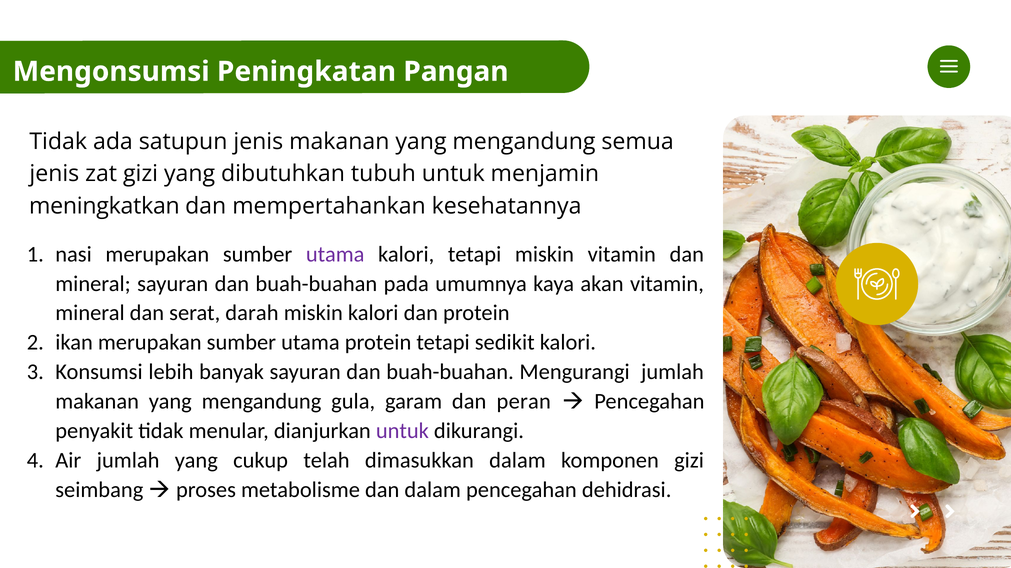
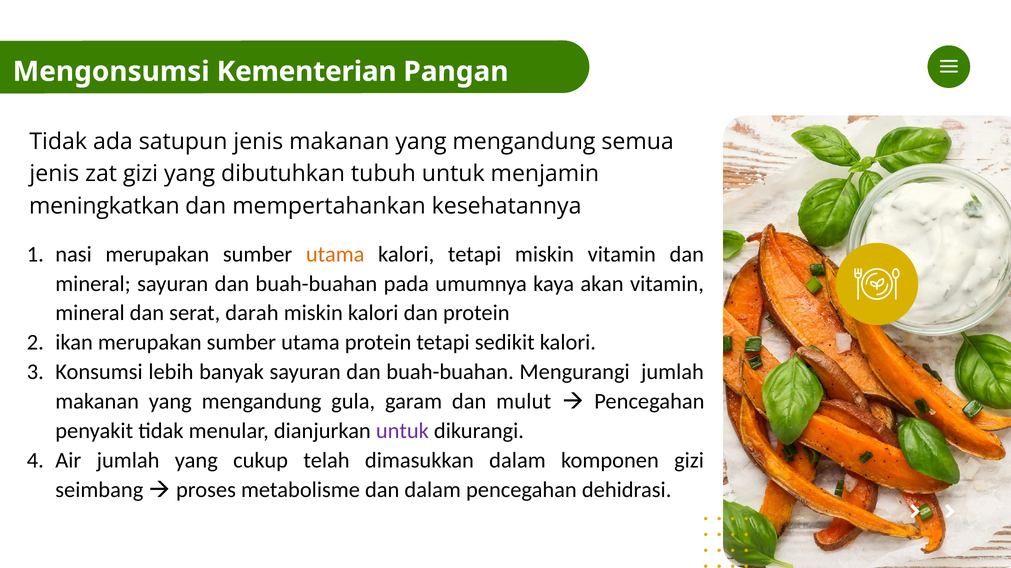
Peningkatan: Peningkatan -> Kementerian (307, 72)
utama colour: purple -> orange (335, 254)
peran: peran -> mulut (524, 402)
